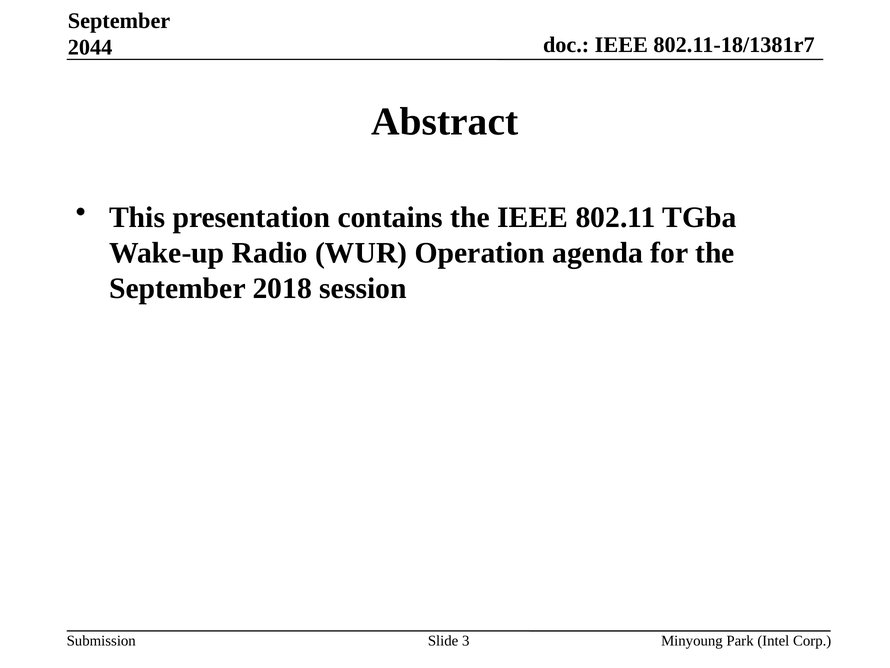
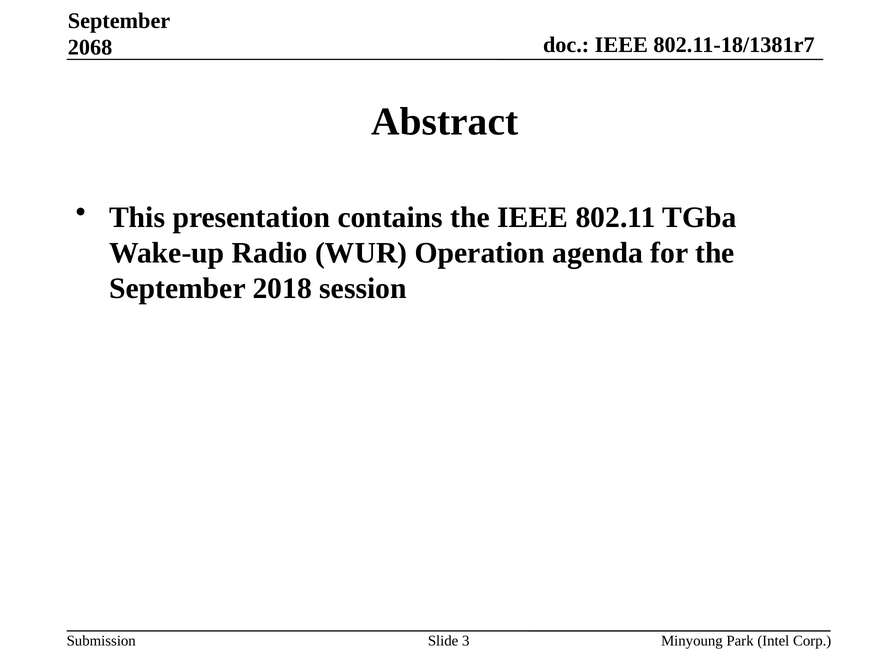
2044: 2044 -> 2068 (90, 47)
